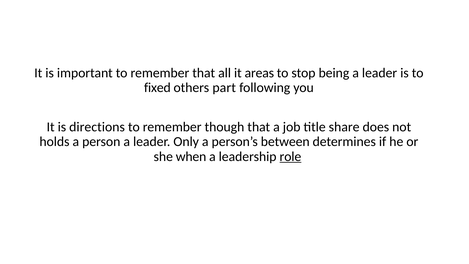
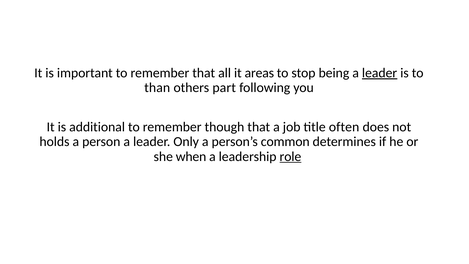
leader underline: none -> present (380, 73)
fixed: fixed -> than (157, 88)
directions: directions -> additional (97, 127)
share: share -> often (344, 127)
between: between -> common (285, 142)
